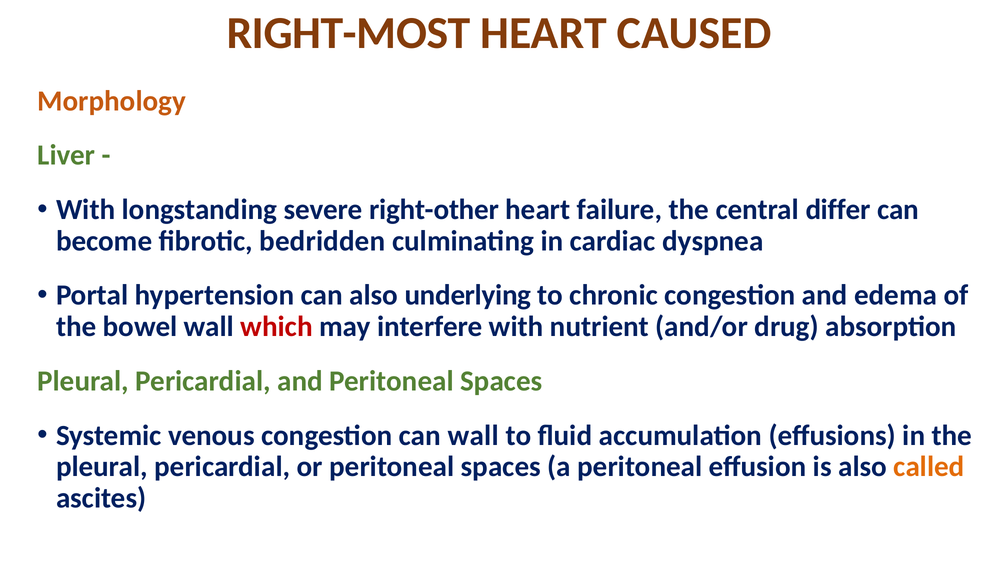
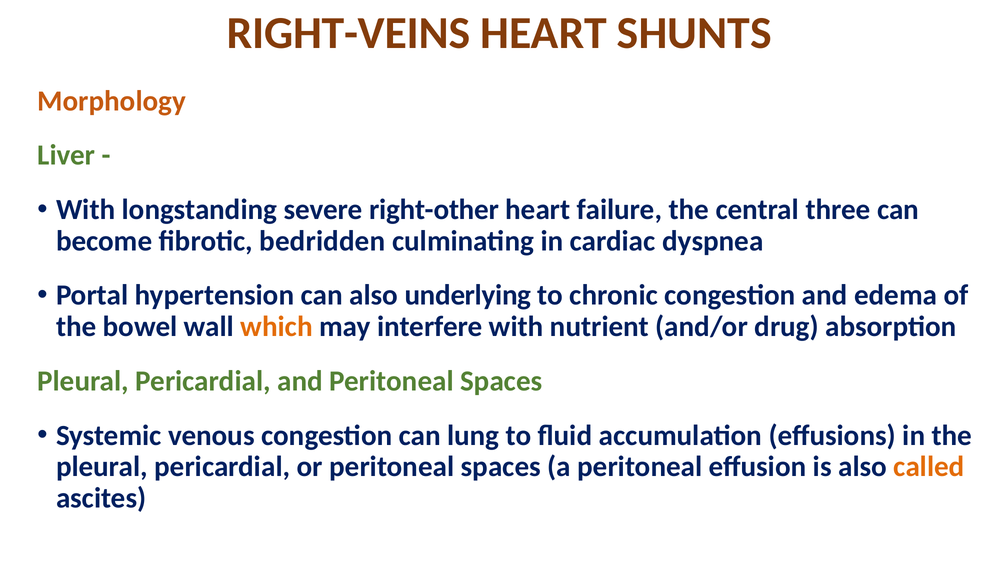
RIGHT-MOST: RIGHT-MOST -> RIGHT-VEINS (348, 33)
CAUSED: CAUSED -> SHUNTS (694, 33)
differ: differ -> three (838, 210)
which colour: red -> orange (277, 327)
can wall: wall -> lung (473, 435)
